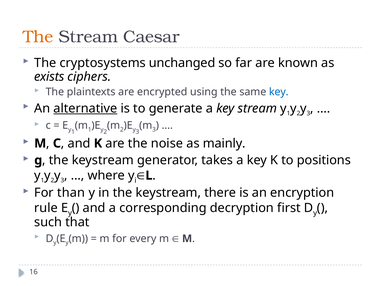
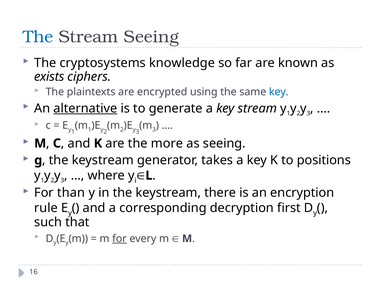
The colour: orange -> blue (38, 37)
Stream Caesar: Caesar -> Seeing (151, 37)
unchanged: unchanged -> knowledge (182, 63)
noise: noise -> more (167, 143)
as mainly: mainly -> seeing (224, 143)
for underline: none -> present (119, 238)
